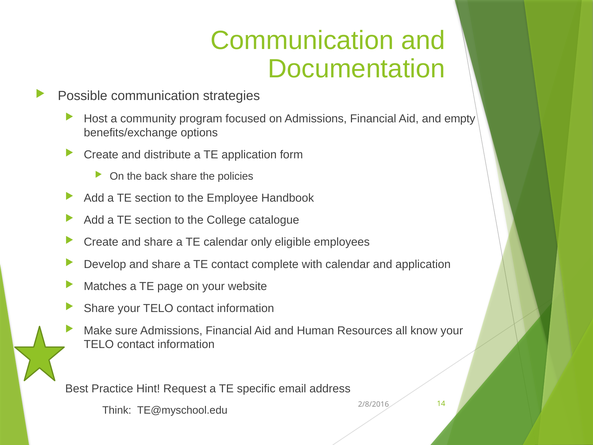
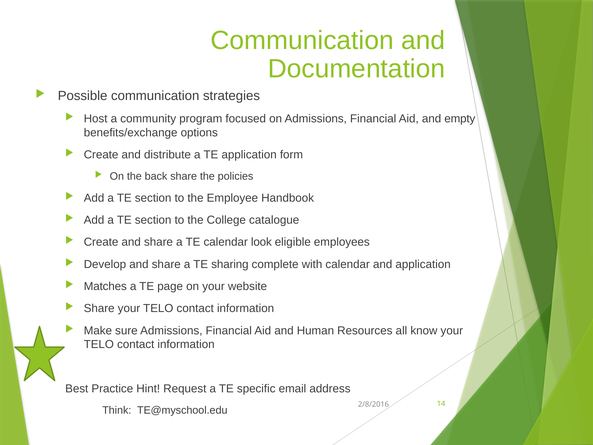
only: only -> look (261, 242)
TE contact: contact -> sharing (230, 264)
